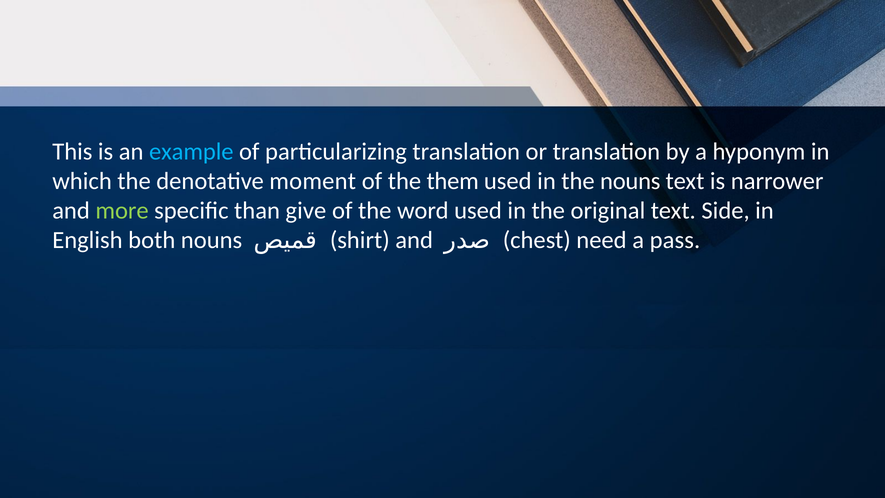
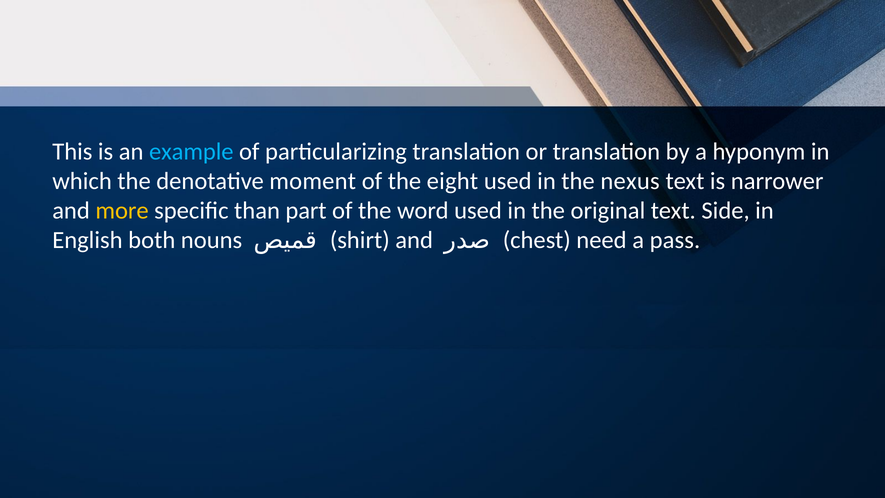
them: them -> eight (452, 181)
the nouns: nouns -> nexus (630, 181)
more colour: light green -> yellow (122, 211)
give: give -> part (306, 211)
